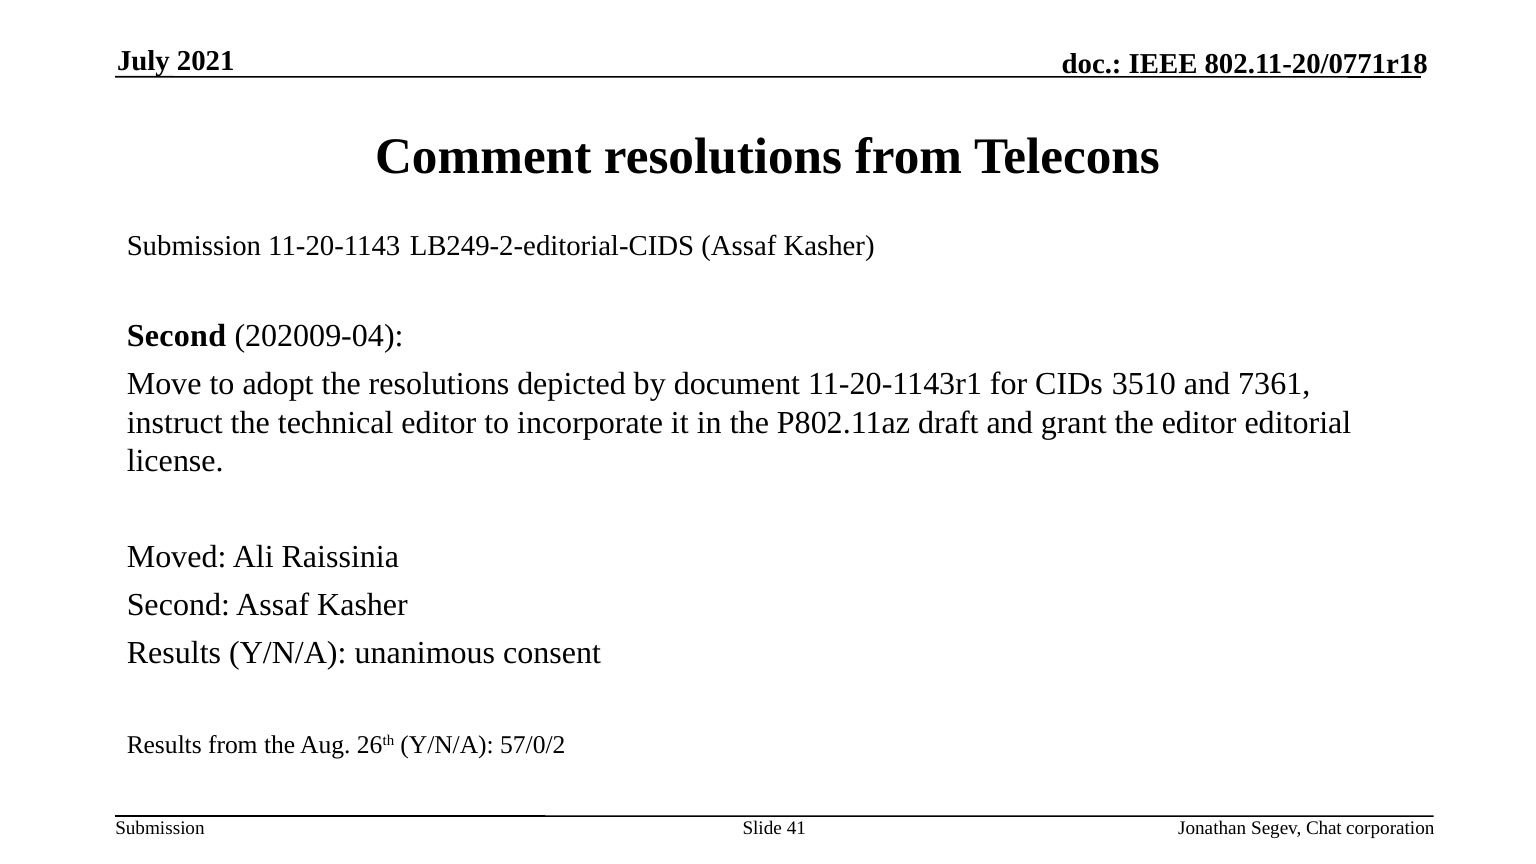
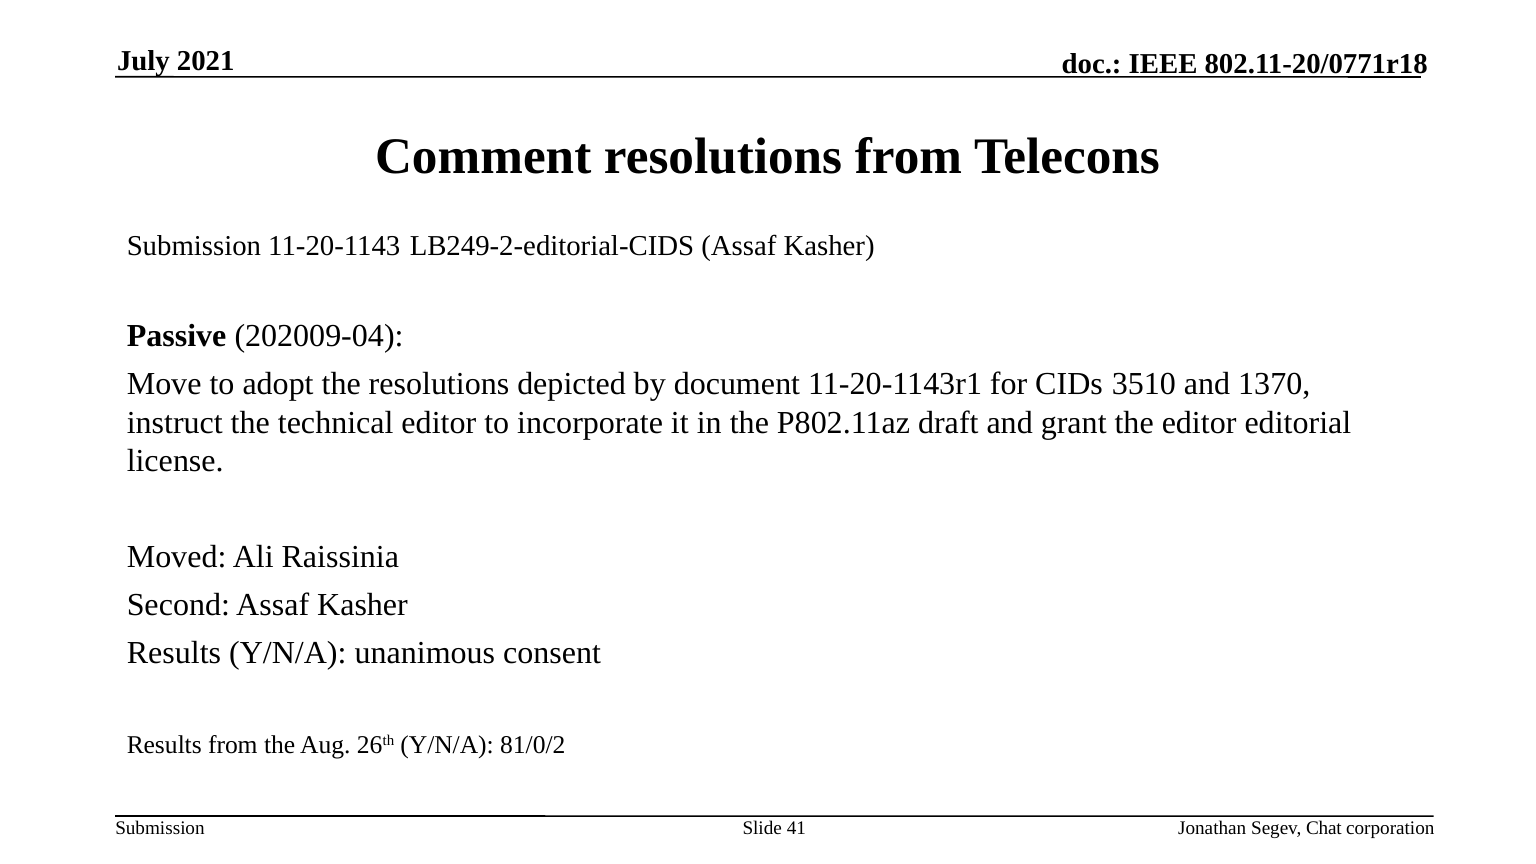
Second: Second -> Passive (177, 336)
7361: 7361 -> 1370 (1274, 384)
57/0/2: 57/0/2 -> 81/0/2 (533, 745)
